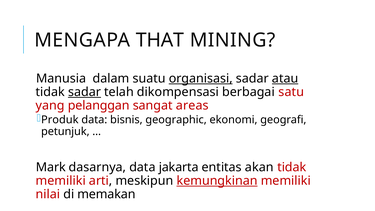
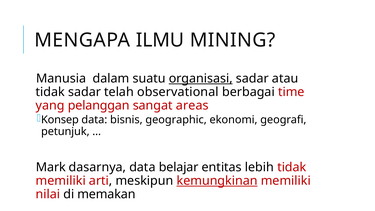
THAT: THAT -> ILMU (160, 40)
atau underline: present -> none (285, 78)
sadar underline: present -> none (85, 92)
dikompensasi: dikompensasi -> observational (178, 92)
satu: satu -> time (291, 92)
Produk: Produk -> Konsep (60, 120)
jakarta: jakarta -> belajar (179, 167)
akan: akan -> lebih (259, 167)
